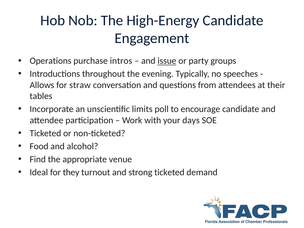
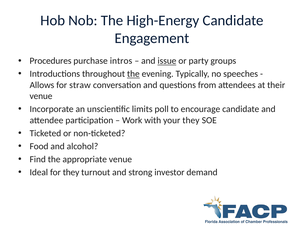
Operations: Operations -> Procedures (51, 61)
the underline: none -> present (133, 74)
tables: tables -> venue (41, 96)
your days: days -> they (191, 120)
strong ticketed: ticketed -> investor (169, 172)
